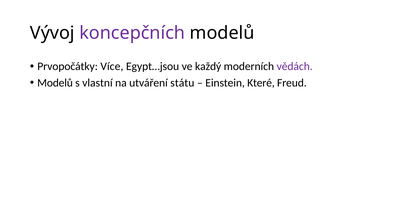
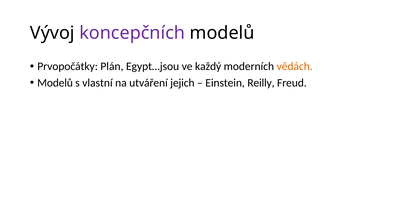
Více: Více -> Plán (112, 66)
vědách colour: purple -> orange (295, 66)
státu: státu -> jejich (182, 83)
Které: Které -> Reilly (261, 83)
